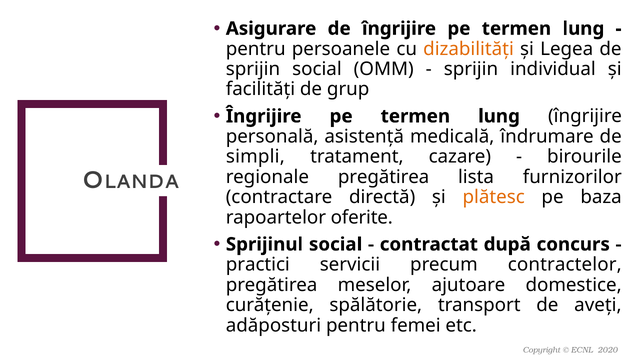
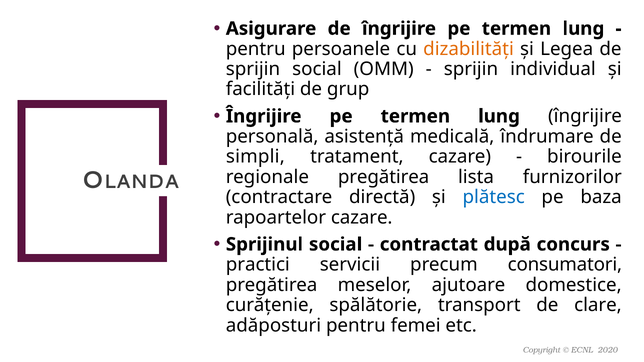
plătesc colour: orange -> blue (494, 197)
rapoartelor oferite: oferite -> cazare (362, 218)
contractelor: contractelor -> consumatori (565, 265)
aveți: aveți -> clare (598, 305)
